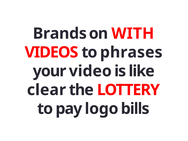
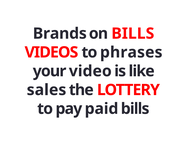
on WITH: WITH -> BILLS (133, 34)
clear: clear -> sales (47, 90)
logo: logo -> paid (102, 109)
